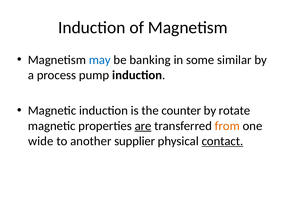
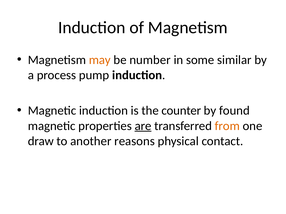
may colour: blue -> orange (100, 60)
banking: banking -> number (150, 60)
rotate: rotate -> found (234, 111)
wide: wide -> draw (41, 141)
supplier: supplier -> reasons (135, 141)
contact underline: present -> none (222, 141)
